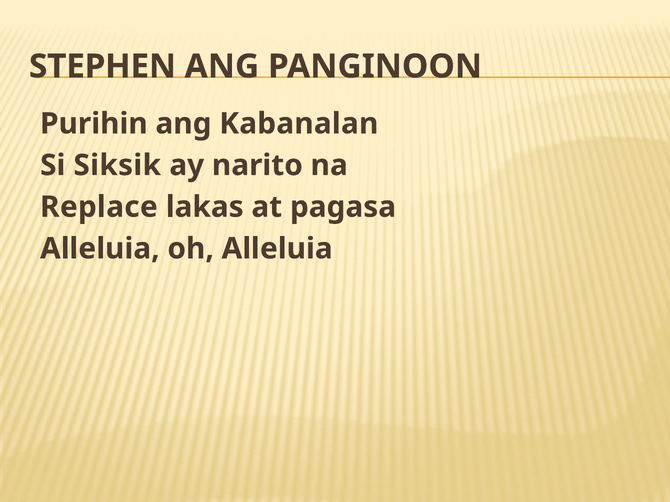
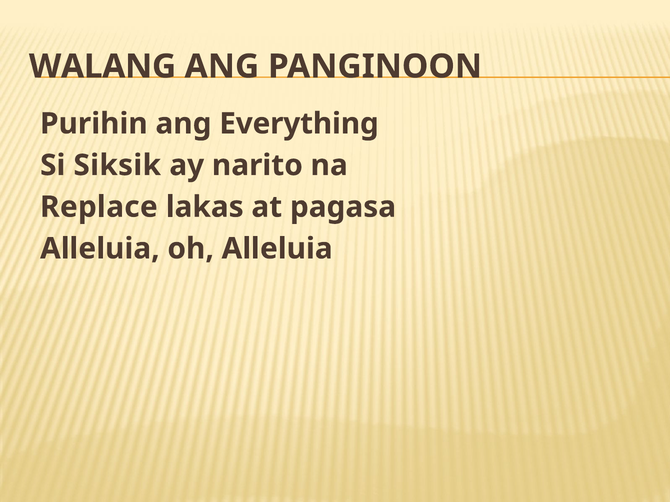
STEPHEN: STEPHEN -> WALANG (103, 67)
Kabanalan: Kabanalan -> Everything (299, 124)
